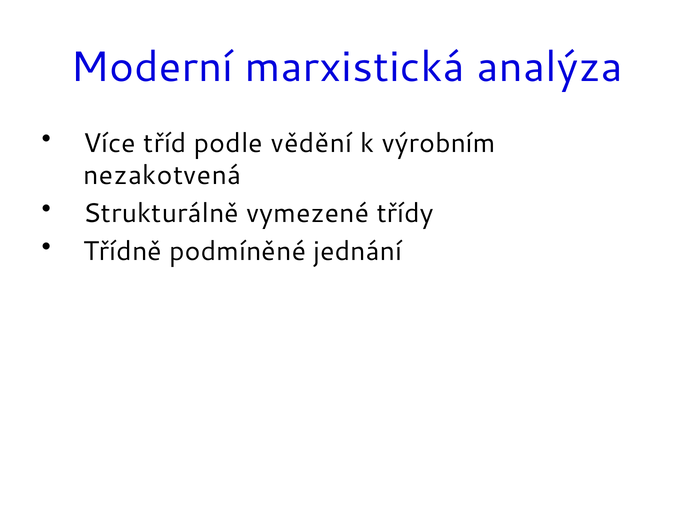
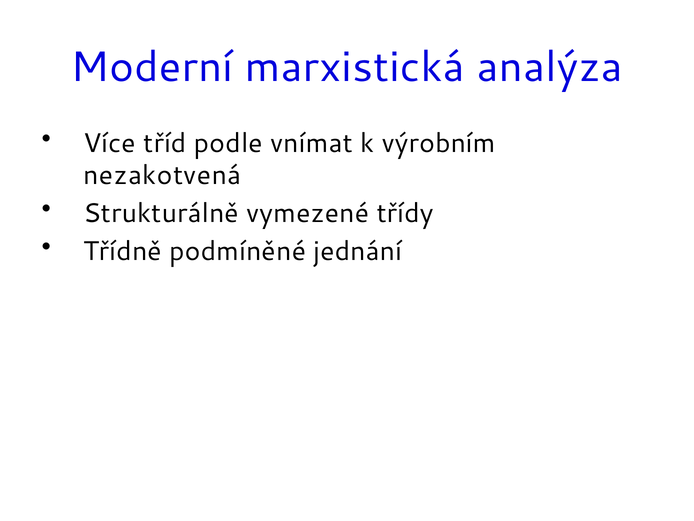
vědění: vědění -> vnímat (312, 143)
